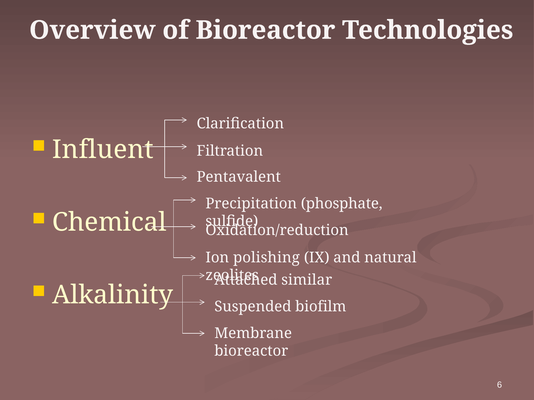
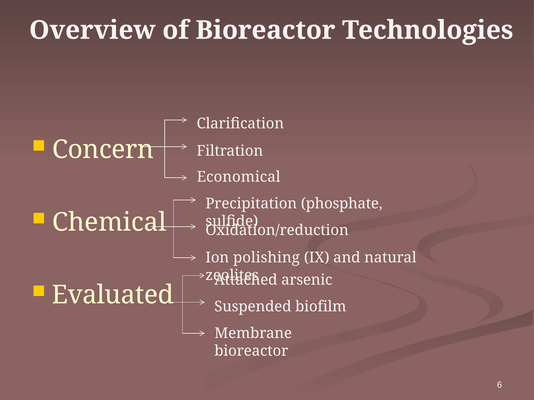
Influent: Influent -> Concern (103, 150)
Pentavalent: Pentavalent -> Economical (239, 177)
similar: similar -> arsenic (307, 280)
Alkalinity: Alkalinity -> Evaluated (113, 295)
